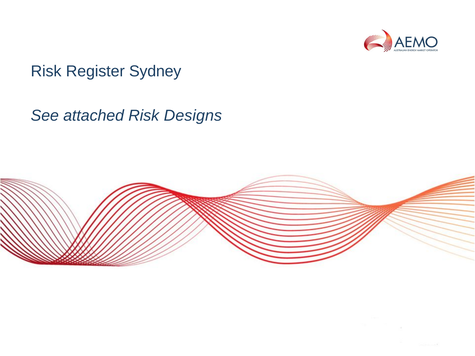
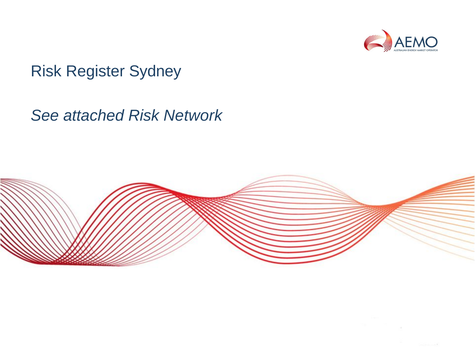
Designs: Designs -> Network (193, 116)
